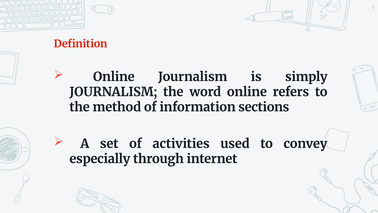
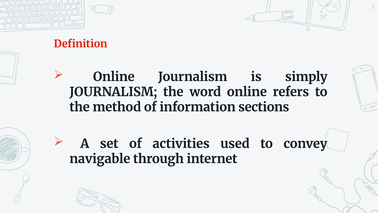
especially: especially -> navigable (100, 159)
